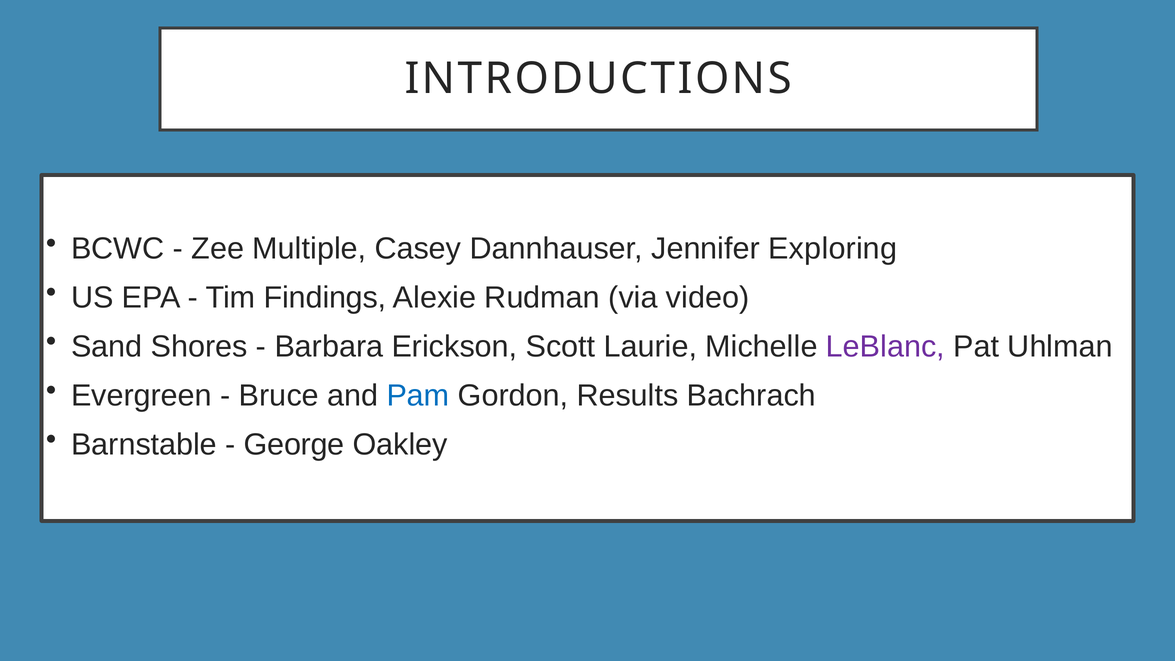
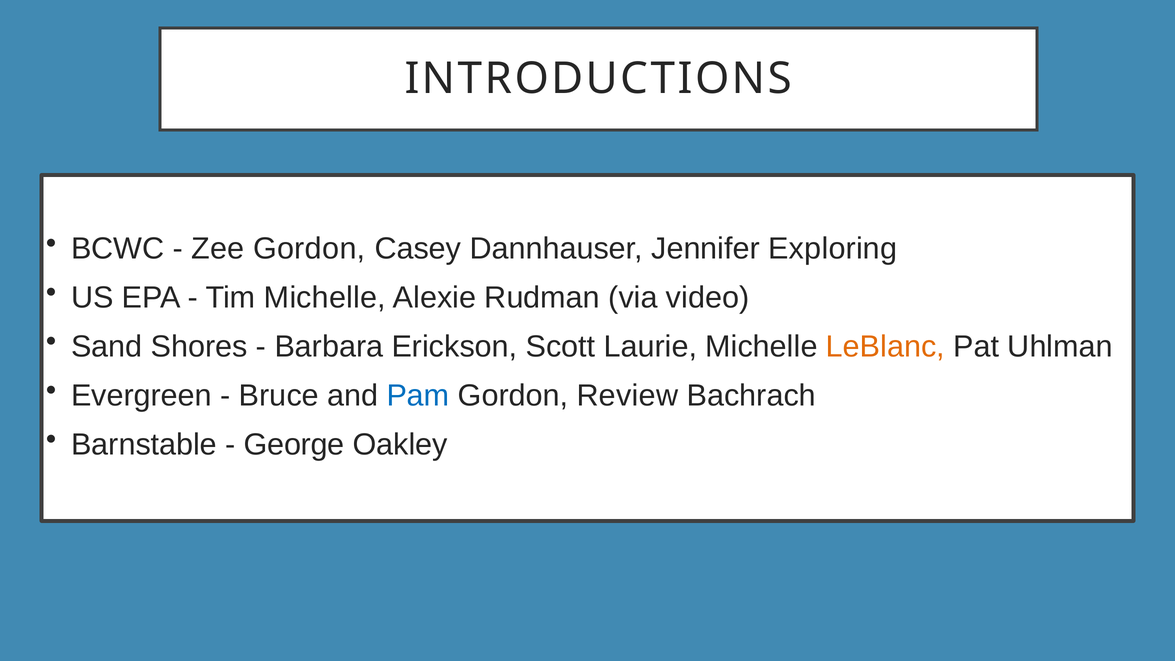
Zee Multiple: Multiple -> Gordon (309, 249)
Tim Findings: Findings -> Michelle (325, 298)
LeBlanc colour: purple -> orange (885, 346)
Results: Results -> Review (627, 395)
